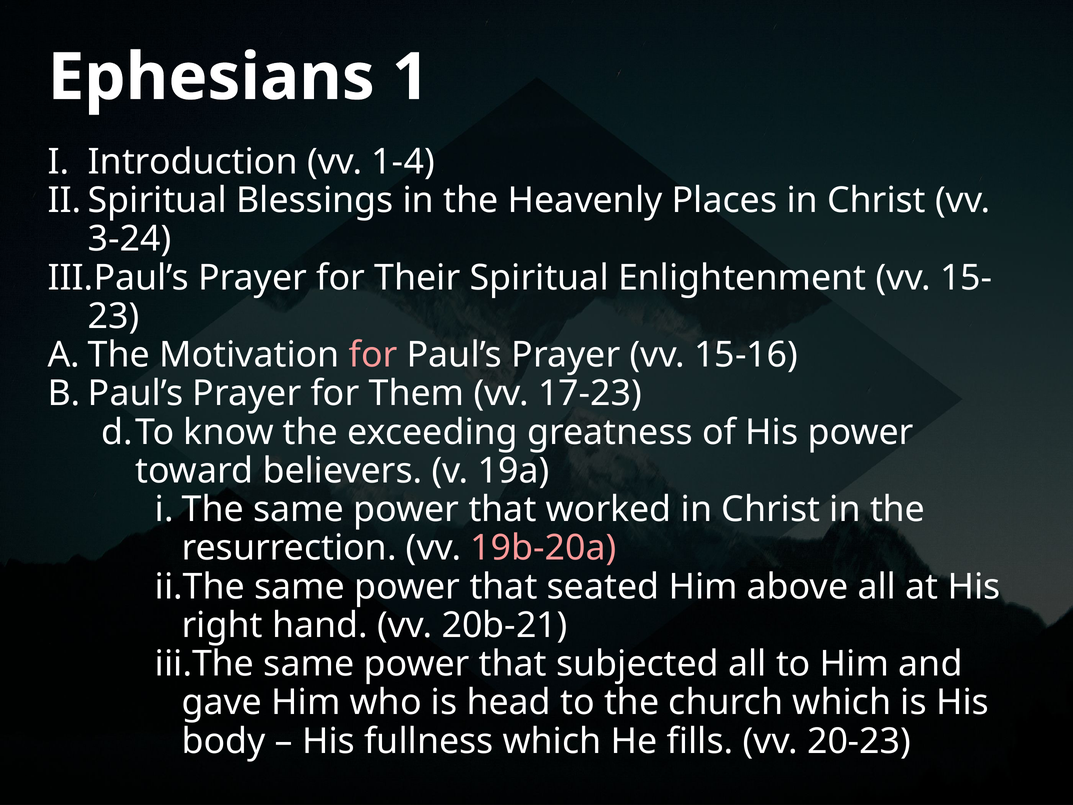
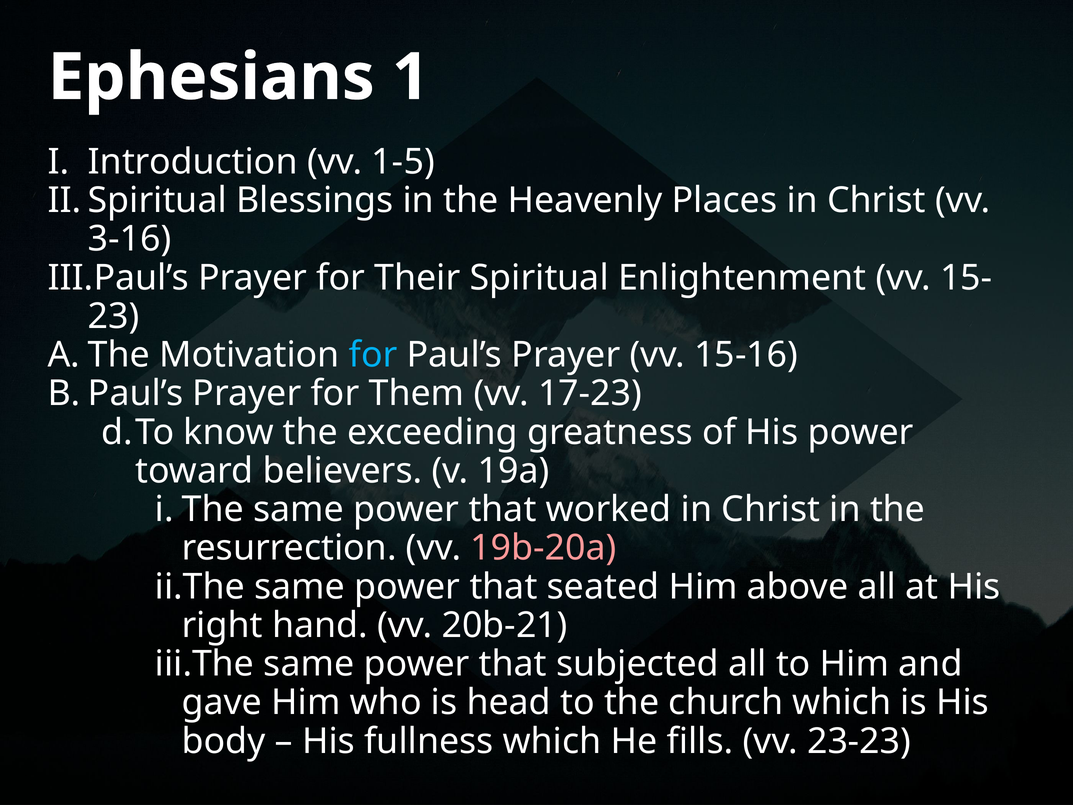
1-4: 1-4 -> 1-5 (403, 162)
3-24: 3-24 -> 3-16 (130, 239)
for colour: pink -> light blue (373, 355)
20-23: 20-23 -> 23-23 (859, 741)
